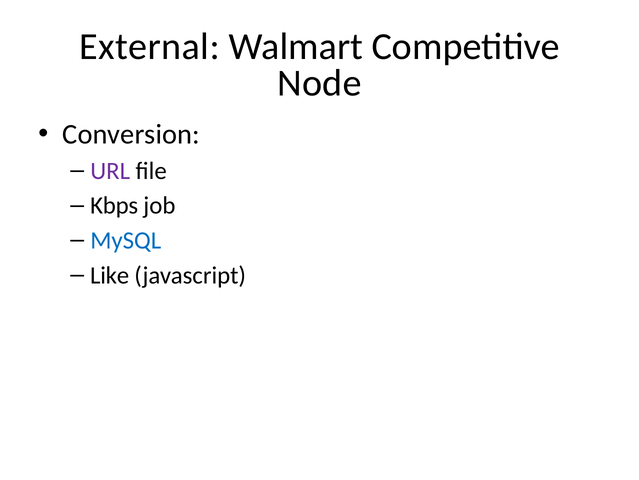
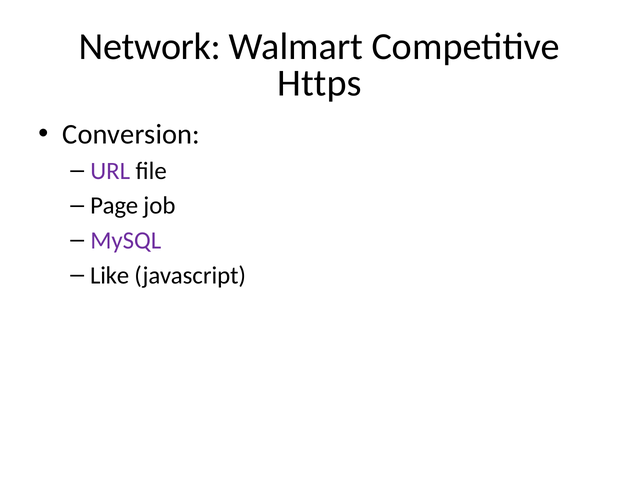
External: External -> Network (150, 47)
Node: Node -> Https (319, 83)
Kbps: Kbps -> Page (114, 205)
MySQL colour: blue -> purple (126, 240)
